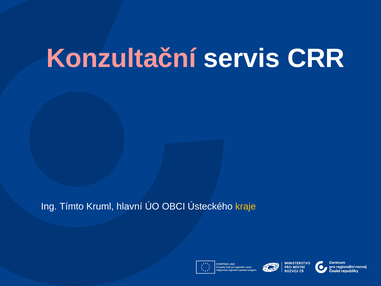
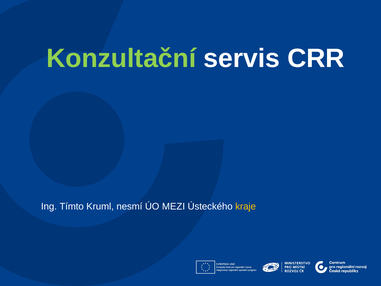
Konzultační colour: pink -> light green (121, 58)
hlavní: hlavní -> nesmí (129, 206)
OBCI: OBCI -> MEZI (174, 206)
